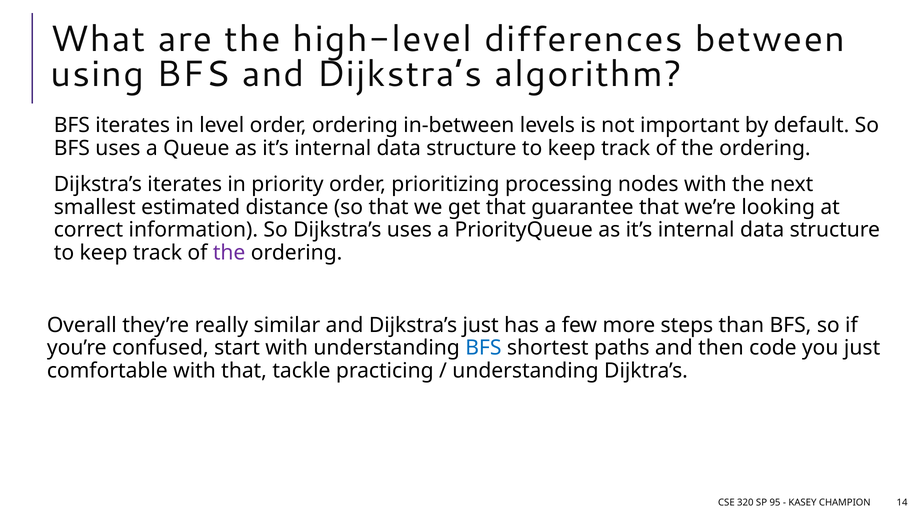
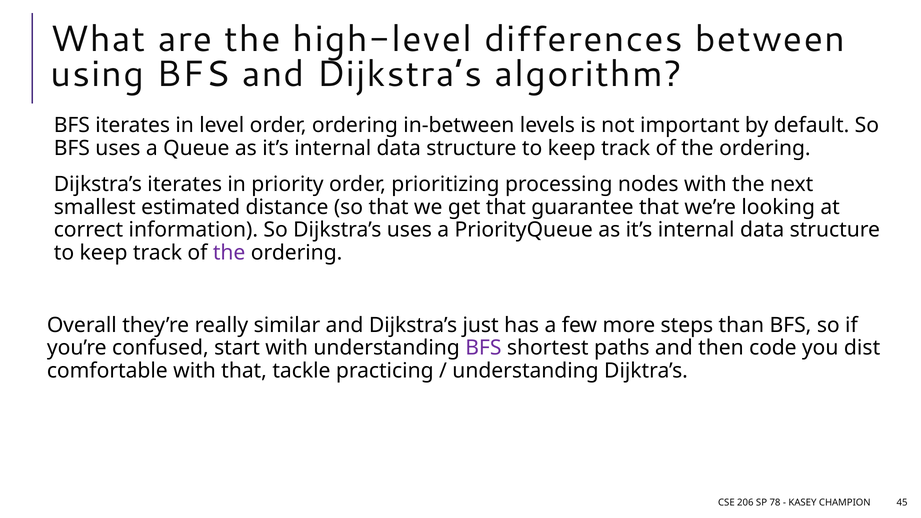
BFS colour: blue -> purple (483, 348)
you just: just -> dist (862, 348)
320: 320 -> 206 (745, 503)
95: 95 -> 78 (775, 503)
14: 14 -> 45 (902, 503)
